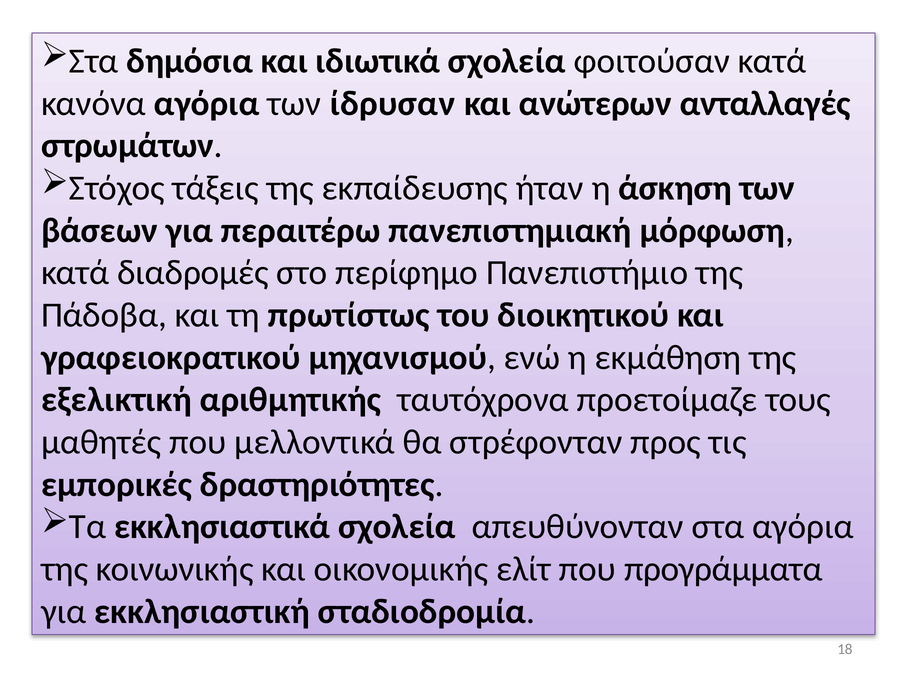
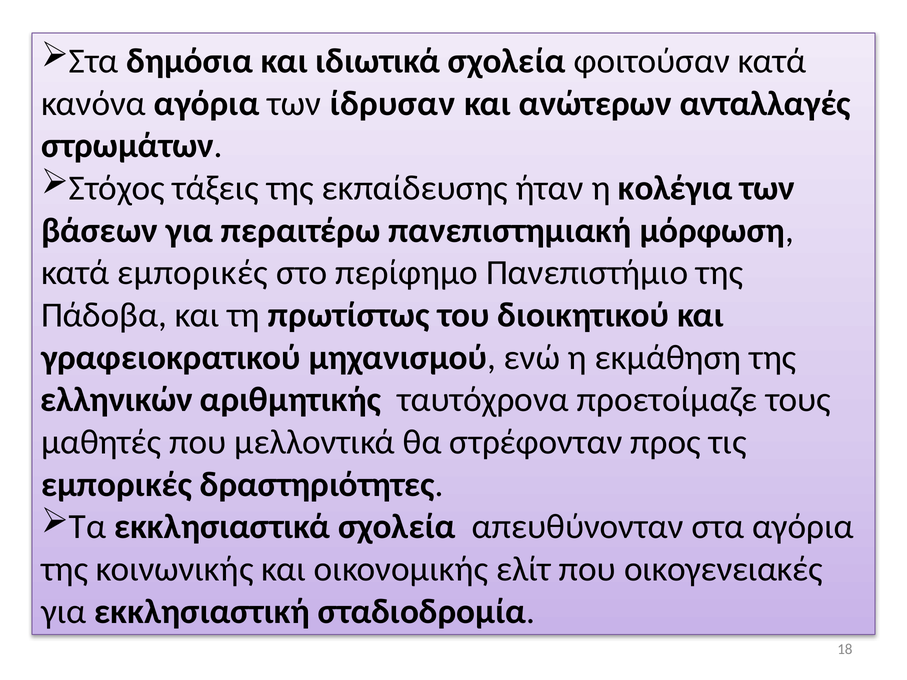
άσκηση: άσκηση -> κολέγια (675, 188)
κατά διαδρομές: διαδρομές -> εμπορικές (193, 273)
εξελικτική: εξελικτική -> ελληνικών (117, 400)
προγράμματα: προγράμματα -> οικογενειακές (723, 569)
